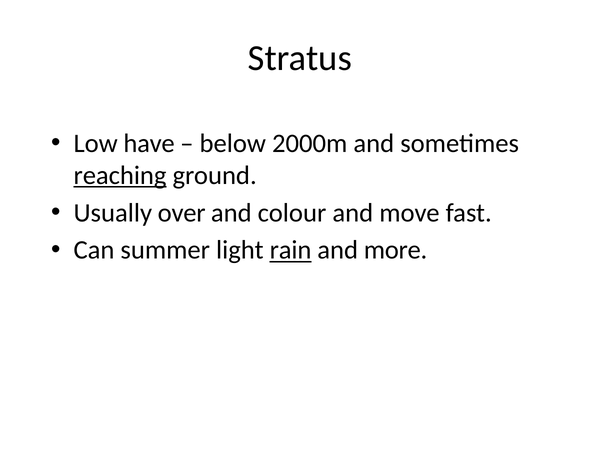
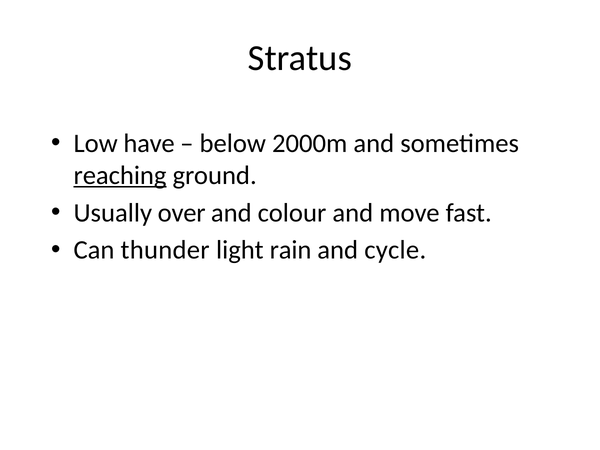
summer: summer -> thunder (165, 250)
rain underline: present -> none (291, 250)
more: more -> cycle (395, 250)
